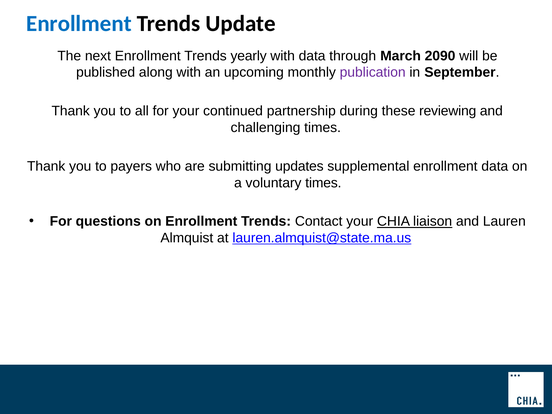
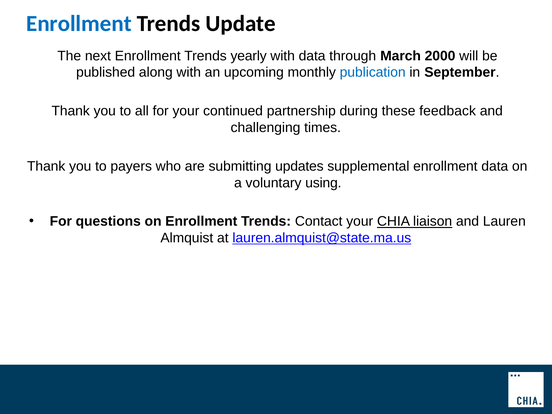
2090: 2090 -> 2000 (440, 56)
publication colour: purple -> blue (373, 72)
reviewing: reviewing -> feedback (448, 111)
voluntary times: times -> using (323, 183)
